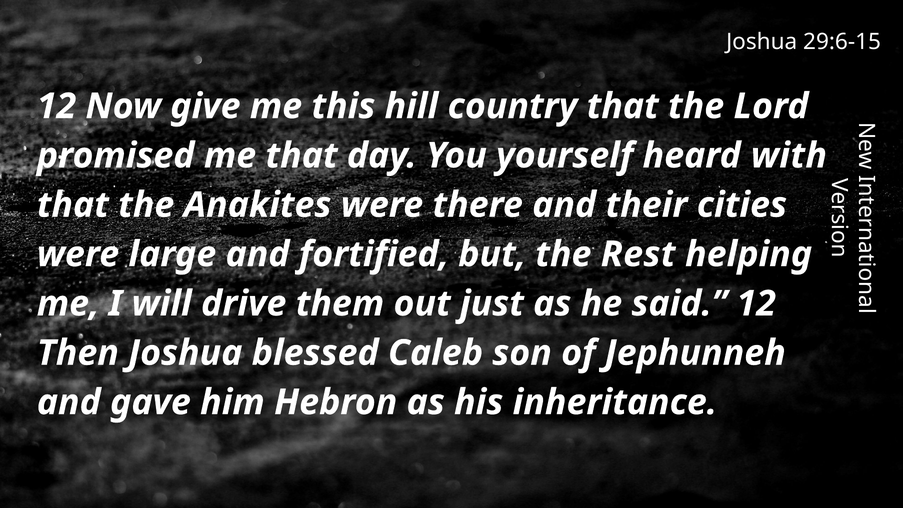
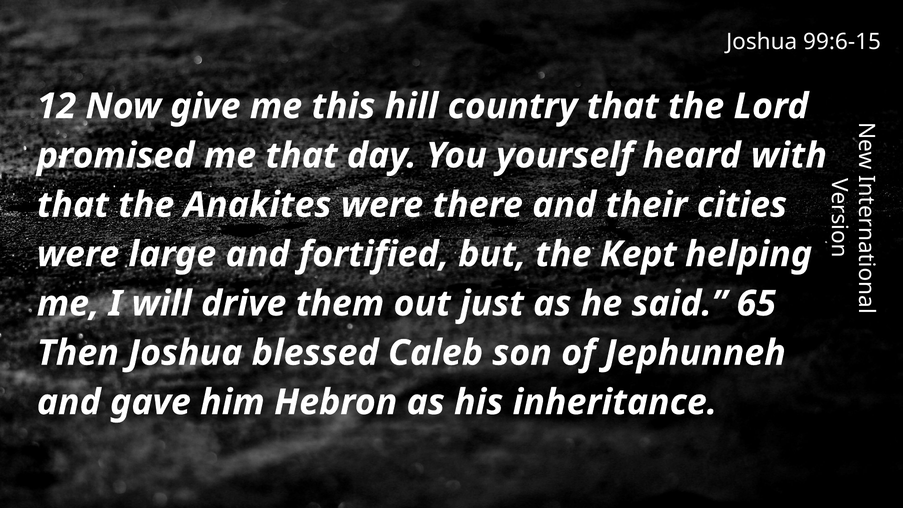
29:6-15: 29:6-15 -> 99:6-15 (842, 42)
Rest: Rest -> Kept (638, 254)
said 12: 12 -> 65 (756, 304)
